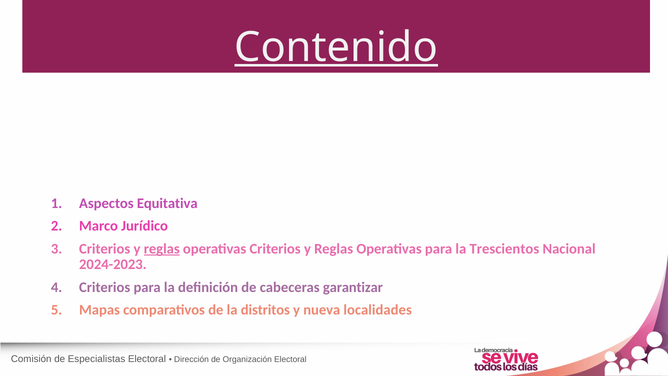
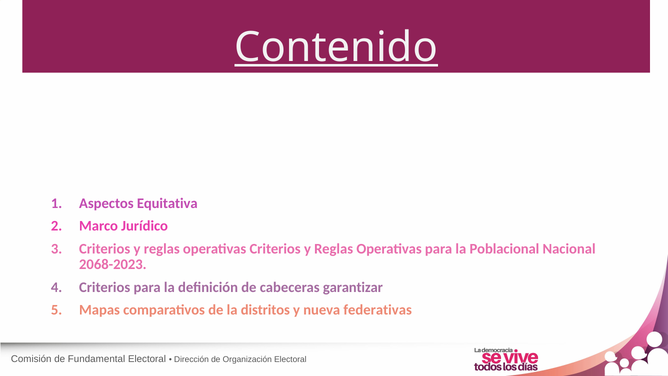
reglas underline: present -> none (162, 249)
Trescientos: Trescientos -> Poblacional (504, 249)
2024-2023: 2024-2023 -> 2068-2023 (113, 264)
localidades: localidades -> federativas (378, 310)
Especialistas: Especialistas -> Fundamental (97, 359)
